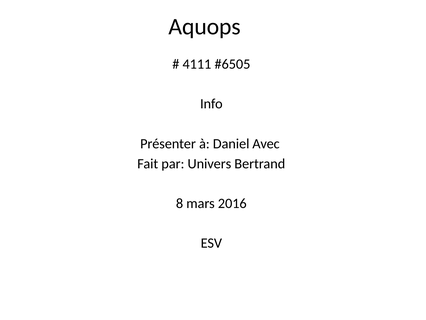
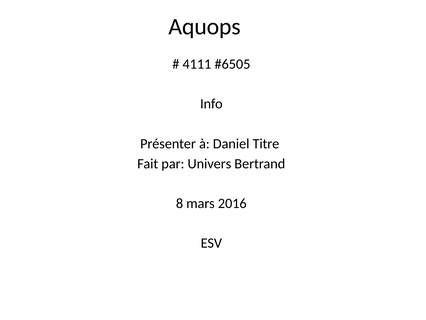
Avec: Avec -> Titre (266, 144)
